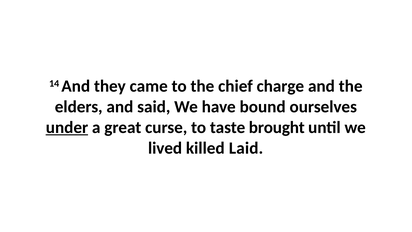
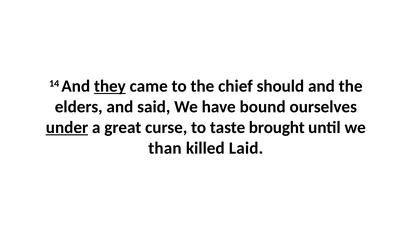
they underline: none -> present (110, 86)
charge: charge -> should (280, 86)
lived: lived -> than (165, 148)
